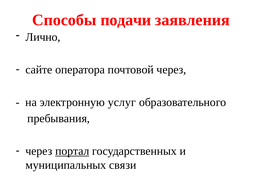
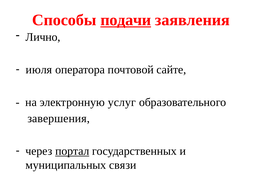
подачи underline: none -> present (126, 20)
сайте: сайте -> июля (39, 70)
почтовой через: через -> сайте (171, 70)
пребывания: пребывания -> завершения (59, 119)
